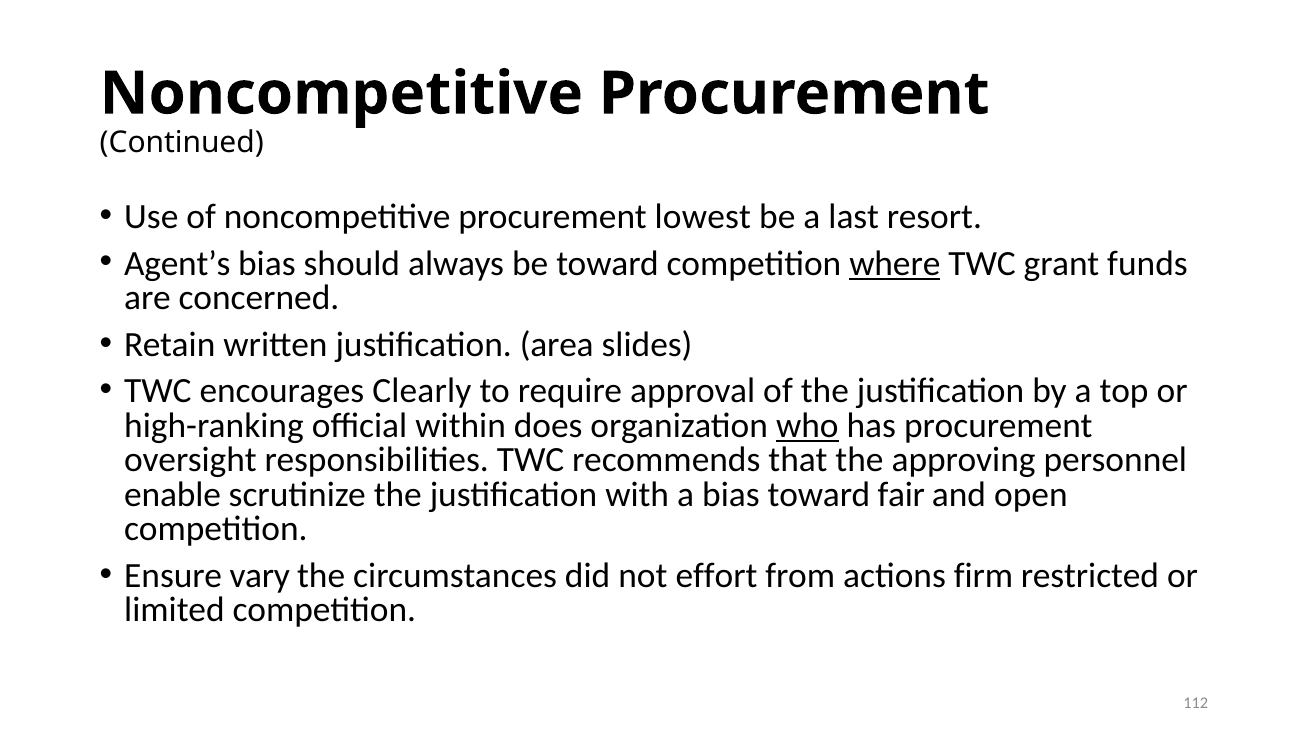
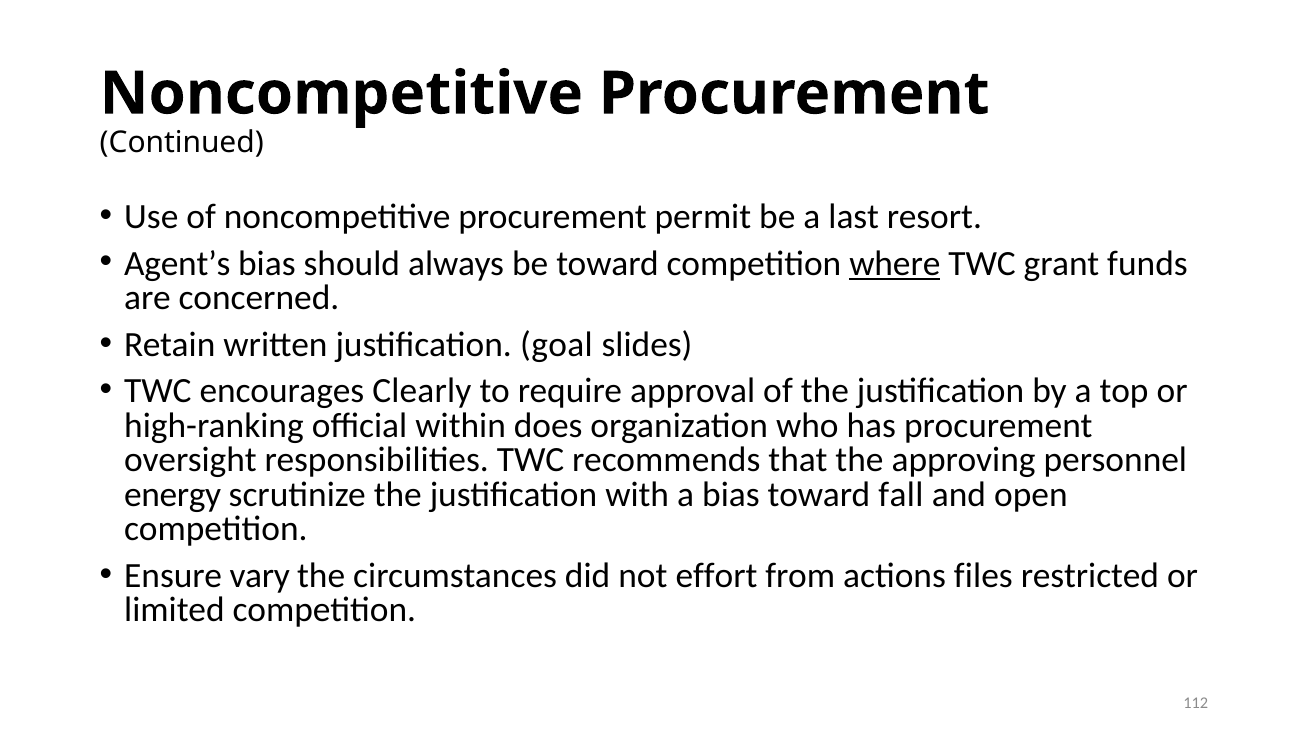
lowest: lowest -> permit (703, 217)
area: area -> goal (556, 344)
who underline: present -> none (807, 425)
enable: enable -> energy (173, 494)
fair: fair -> fall (901, 494)
firm: firm -> files (983, 575)
